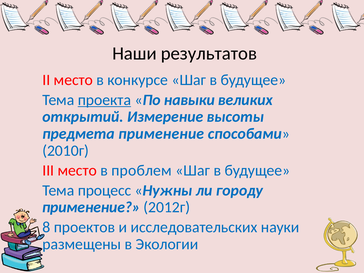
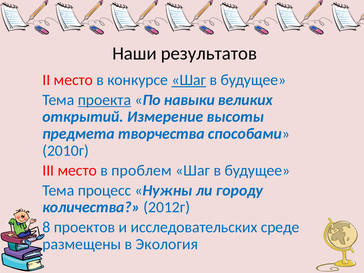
Шаг underline: none -> present (189, 80)
предмета применение: применение -> творчества (161, 134)
применение: применение -> количества (91, 207)
науки: науки -> среде (280, 227)
Экологии: Экологии -> Экология (167, 244)
